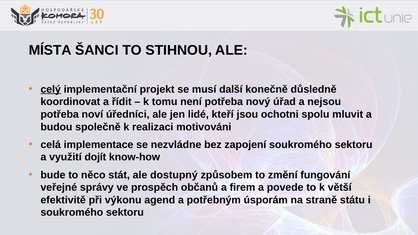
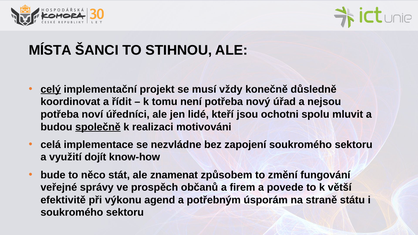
další: další -> vždy (231, 89)
společně underline: none -> present (98, 127)
dostupný: dostupný -> znamenat (174, 175)
